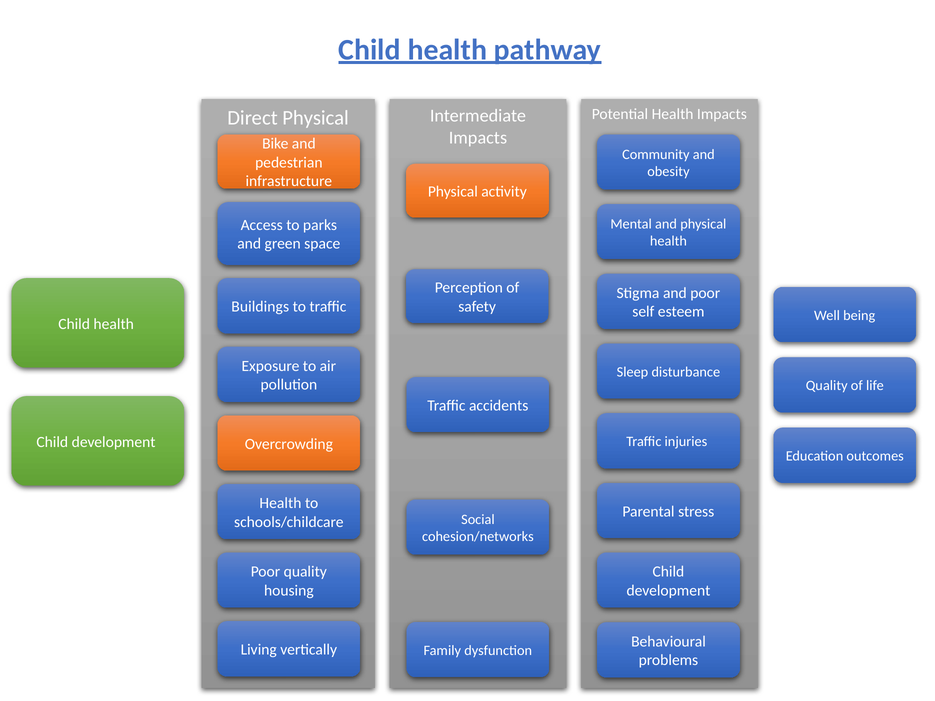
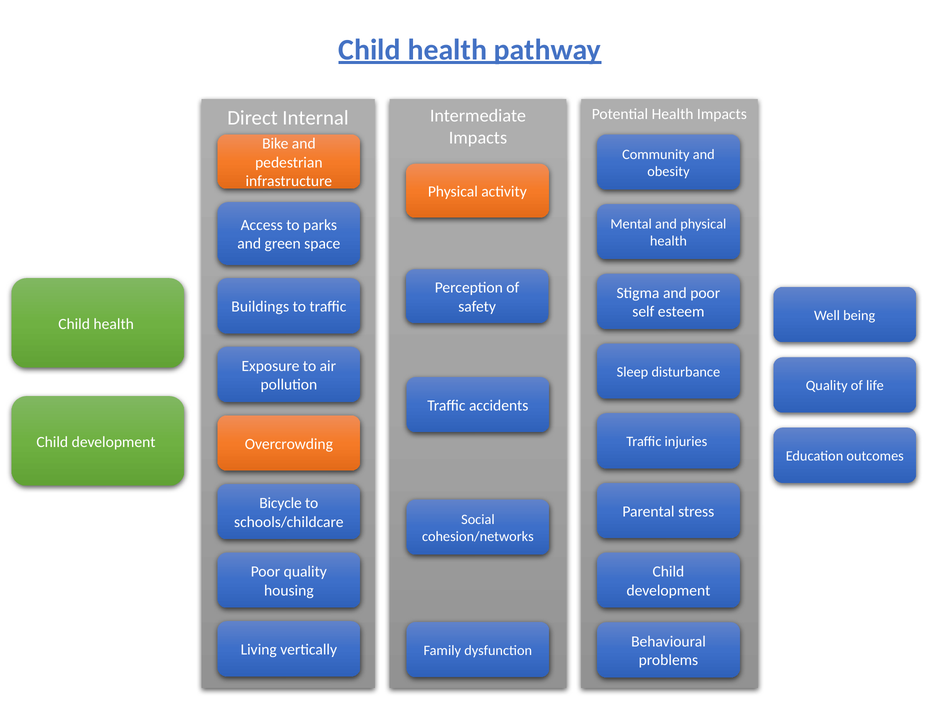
Direct Physical: Physical -> Internal (315, 118)
Health: Health -> Bicycle (281, 503)
